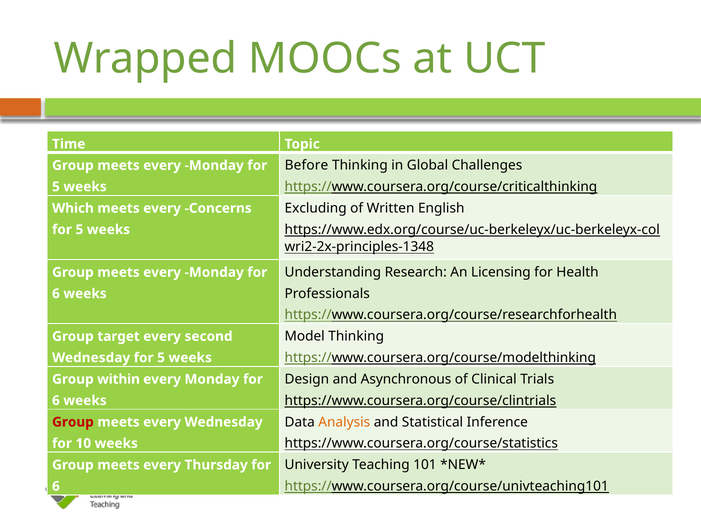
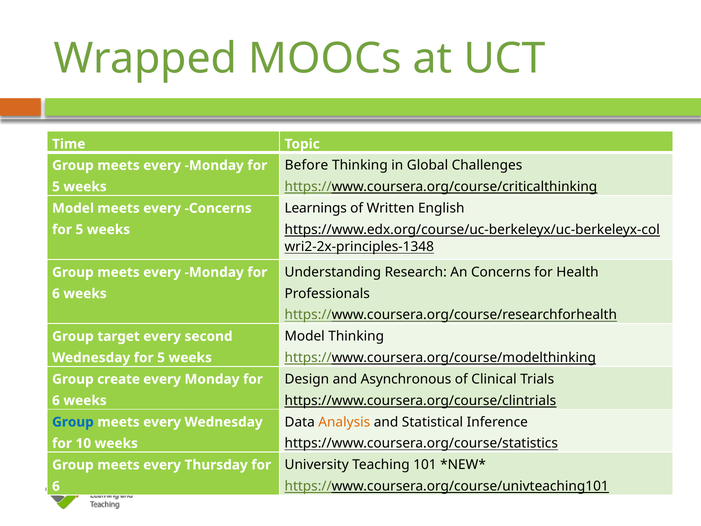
Excluding: Excluding -> Learnings (316, 208)
Which: Which -> Model (73, 208)
An Licensing: Licensing -> Concerns (501, 272)
within: within -> create (119, 379)
Group colour: red -> blue (73, 422)
